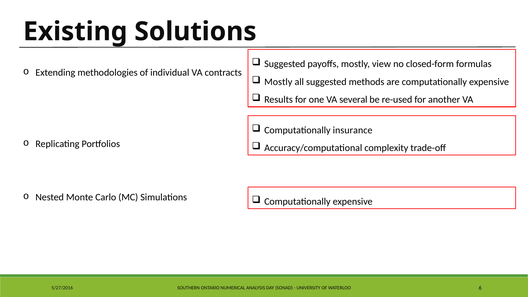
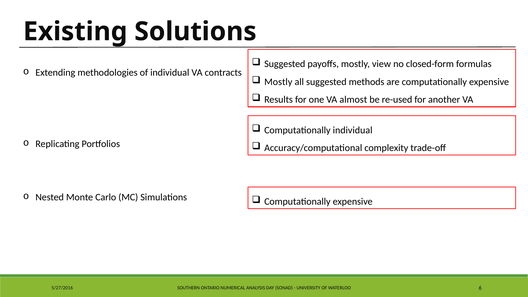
several: several -> almost (353, 100)
Computationally insurance: insurance -> individual (353, 130)
